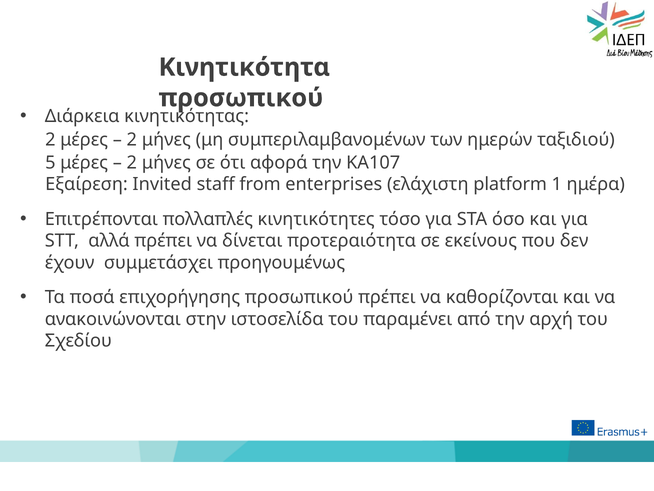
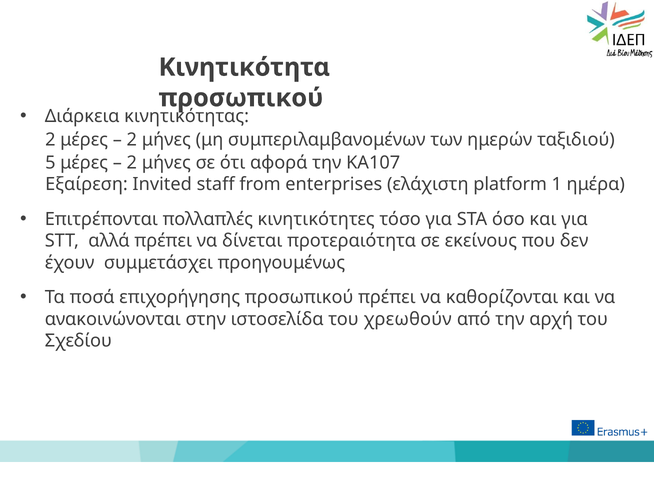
παραμένει: παραμένει -> χρεωθούν (408, 319)
